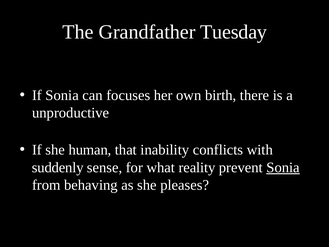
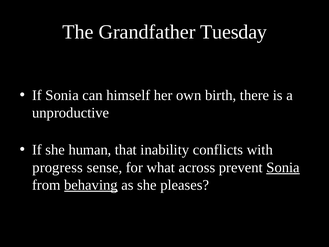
focuses: focuses -> himself (128, 95)
suddenly: suddenly -> progress (58, 167)
reality: reality -> across (197, 167)
behaving underline: none -> present (91, 185)
